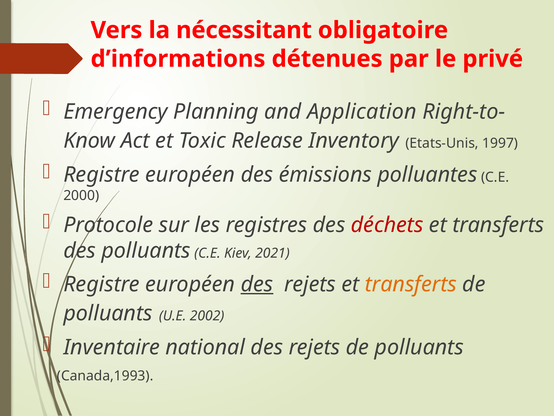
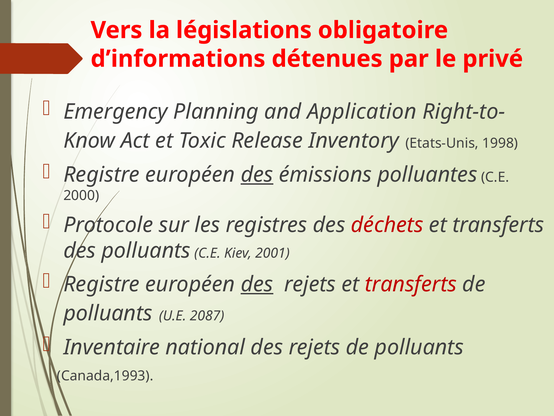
nécessitant: nécessitant -> législations (244, 30)
1997: 1997 -> 1998 (500, 143)
des underline: none -> present (257, 175)
2021: 2021 -> 2001 (272, 253)
transferts colour: orange -> red (411, 284)
2002: 2002 -> 2087 (207, 315)
